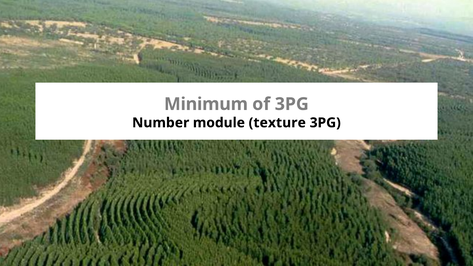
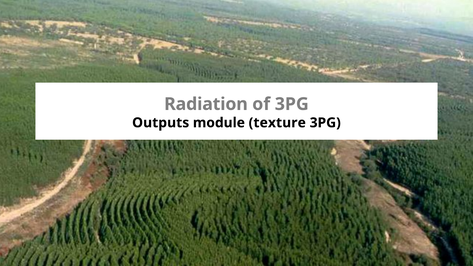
Minimum: Minimum -> Radiation (206, 104)
Number: Number -> Outputs (161, 123)
